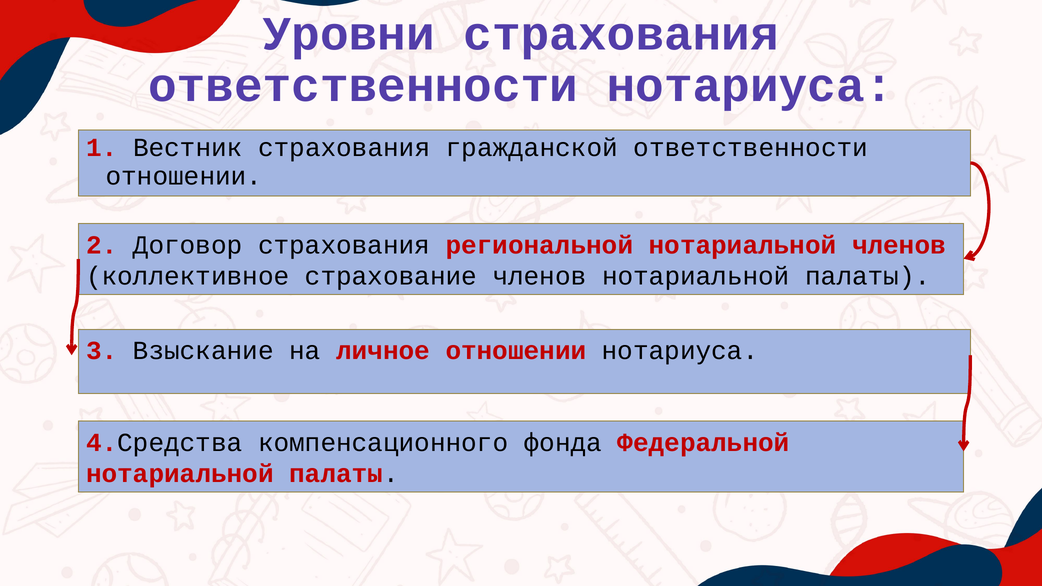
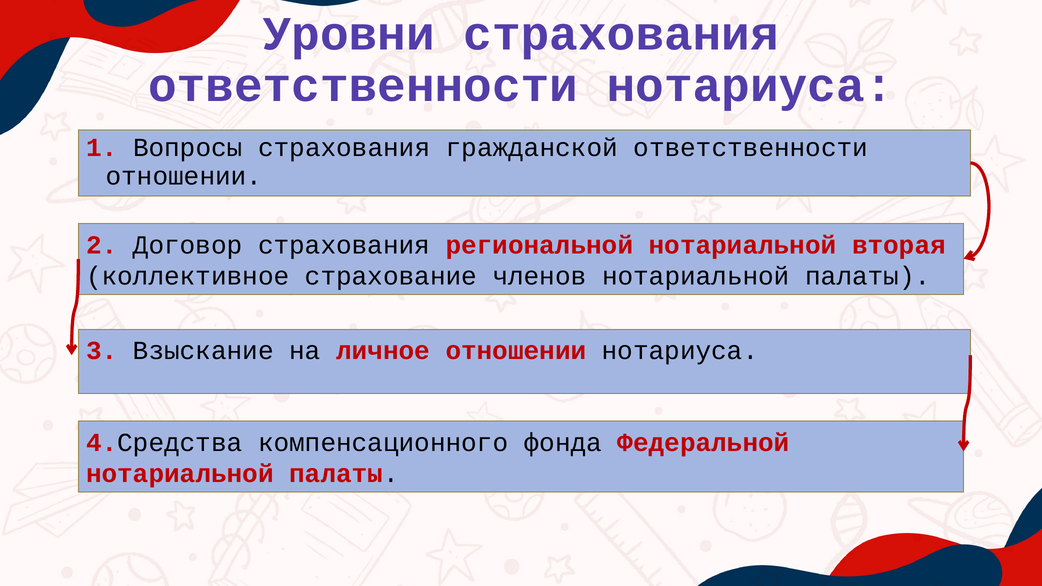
Вестник: Вестник -> Вопросы (188, 148)
нотариальной членов: членов -> вторая (899, 245)
